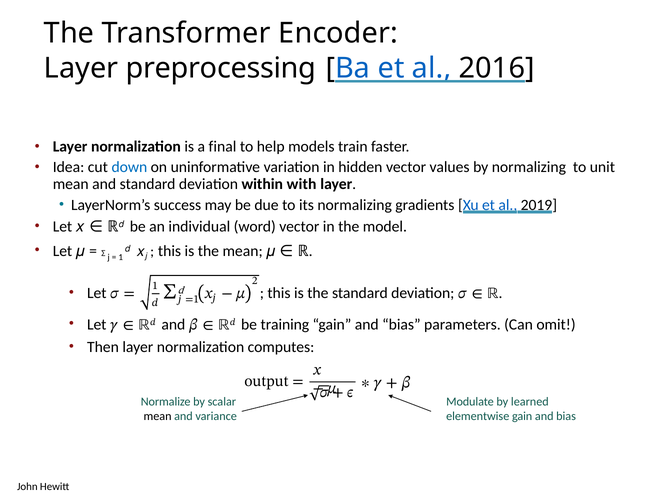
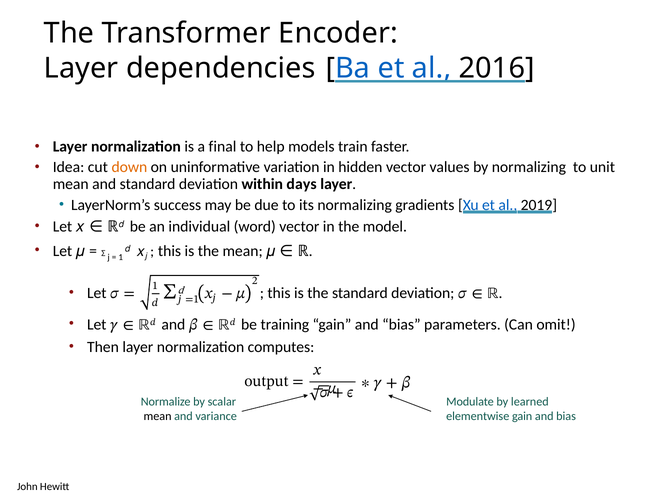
preprocessing: preprocessing -> dependencies (221, 68)
down colour: blue -> orange (129, 167)
with: with -> days (302, 184)
